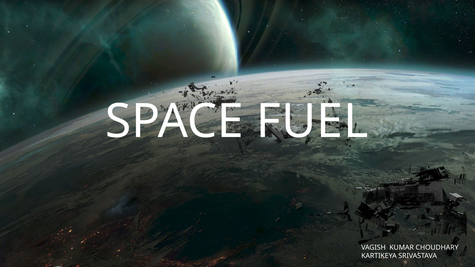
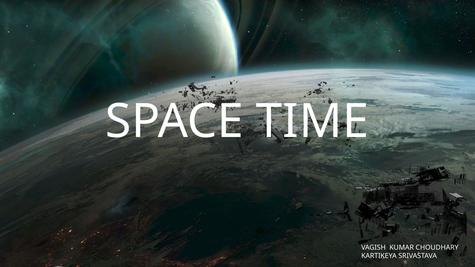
FUEL: FUEL -> TIME (312, 121)
